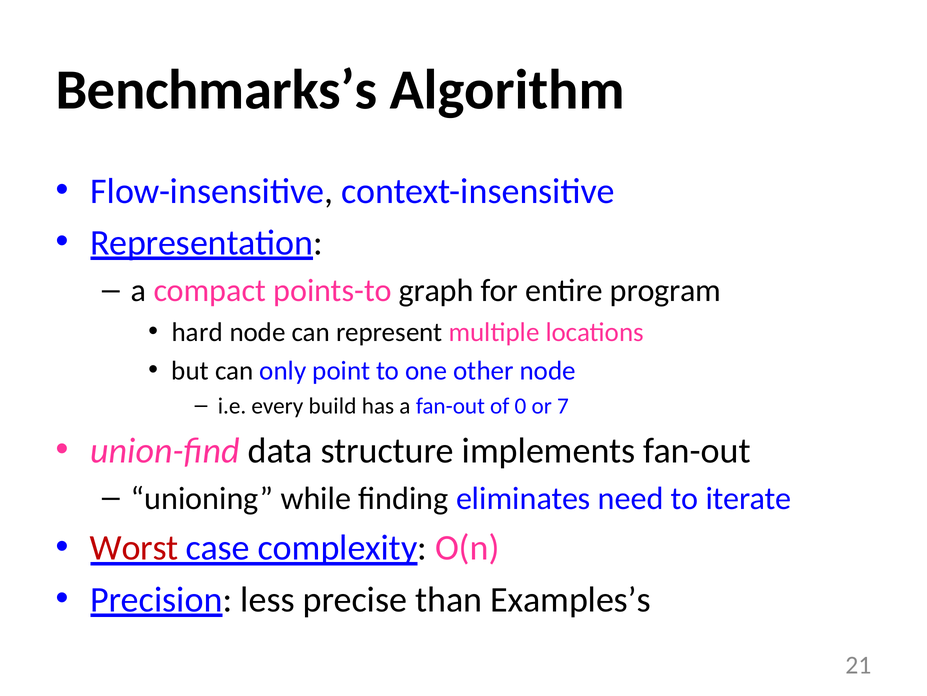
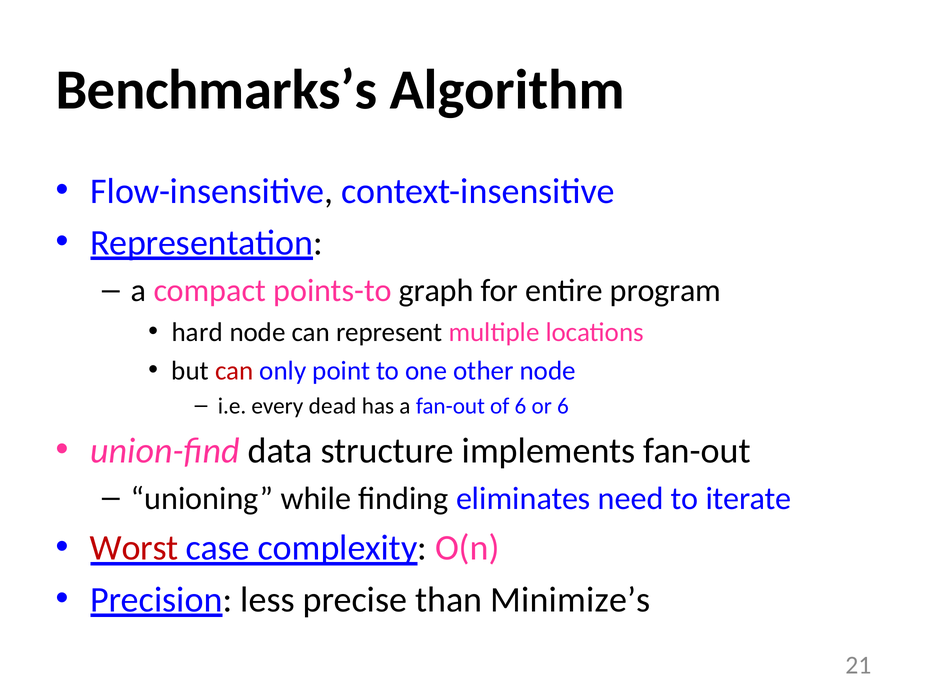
can colour: black -> red (234, 370)
build: build -> dead (333, 405)
of 0: 0 -> 6 (520, 405)
or 7: 7 -> 6 (563, 405)
Examples’s: Examples’s -> Minimize’s (570, 599)
